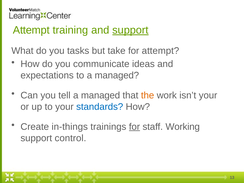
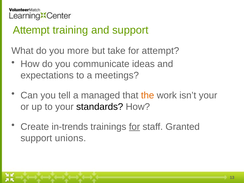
support underline: present -> none (130, 30)
tasks: tasks -> more (78, 51)
to a managed: managed -> meetings (117, 75)
standards colour: blue -> black (100, 107)
in-things: in-things -> in-trends (70, 127)
Working: Working -> Granted (183, 127)
control: control -> unions (70, 138)
